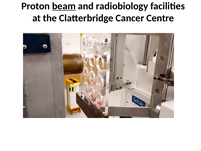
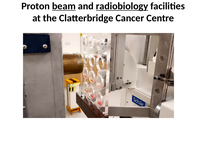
radiobiology underline: none -> present (122, 6)
